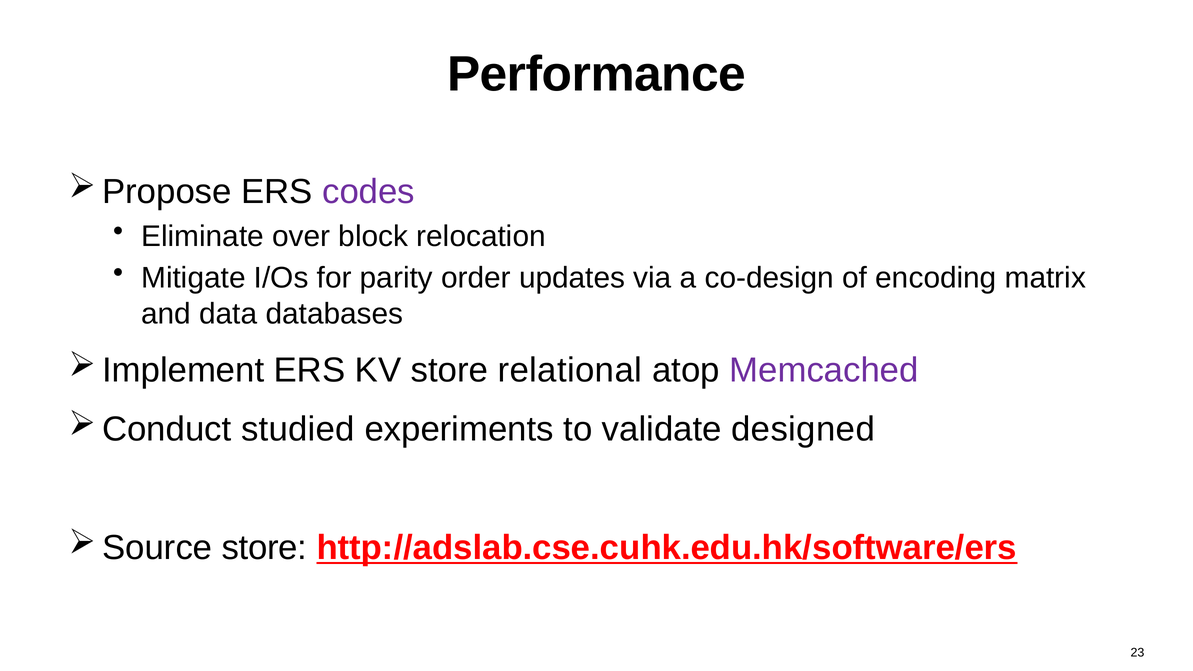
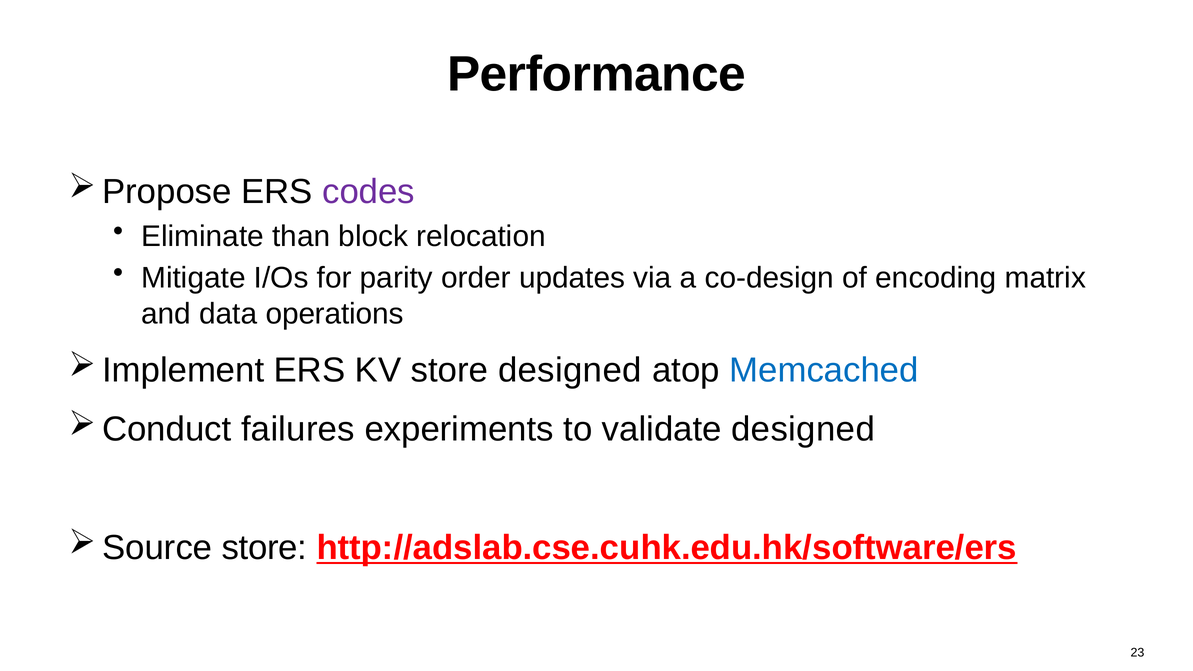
over: over -> than (301, 236)
databases: databases -> operations (335, 314)
store relational: relational -> designed (570, 370)
Memcached colour: purple -> blue (824, 370)
studied: studied -> failures (298, 430)
